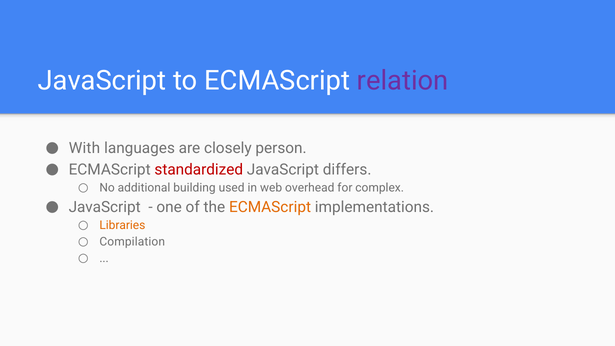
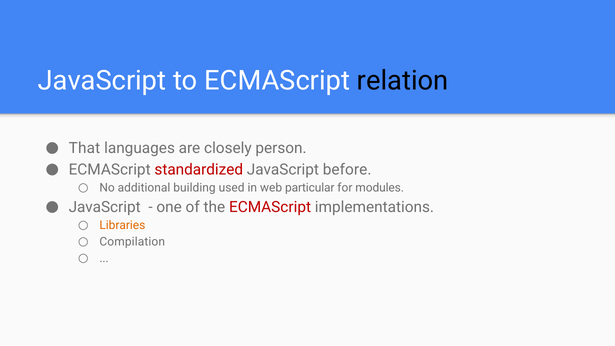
relation colour: purple -> black (403, 81)
With: With -> That (84, 148)
differs: differs -> before (347, 169)
overhead: overhead -> particular (310, 188)
complex: complex -> modules (380, 188)
ECMAScript colour: orange -> red (270, 207)
